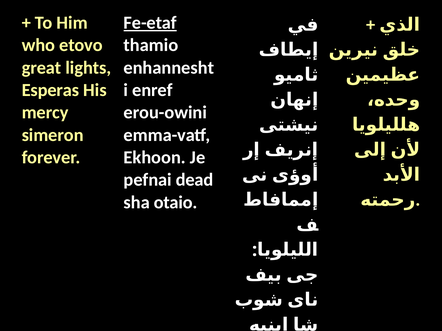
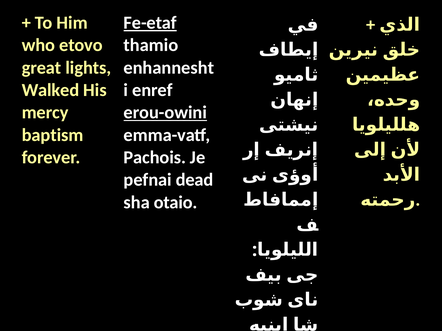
Esperas: Esperas -> Walked (50, 90)
erou-owini underline: none -> present (165, 113)
simeron: simeron -> baptism (53, 135)
Ekhoon: Ekhoon -> Pachois (155, 158)
